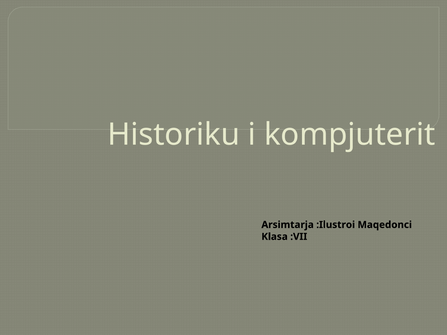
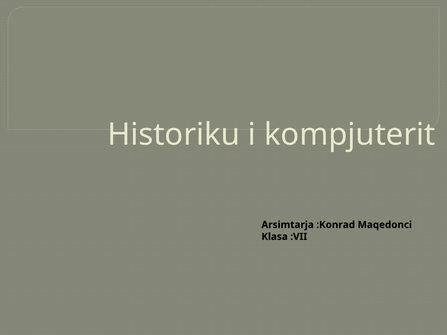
:Ilustroi: :Ilustroi -> :Konrad (336, 225)
